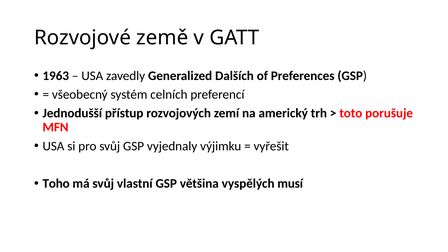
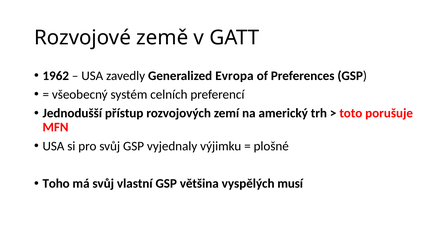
1963: 1963 -> 1962 (56, 76)
Dalších: Dalších -> Evropa (234, 76)
vyřešit: vyřešit -> plošné (271, 146)
